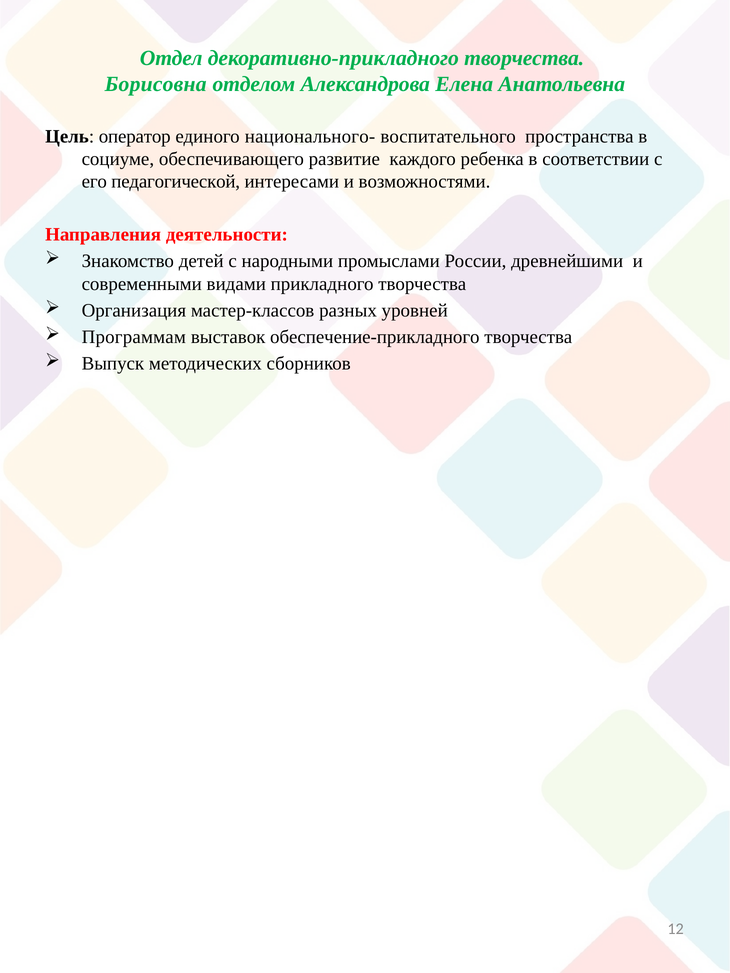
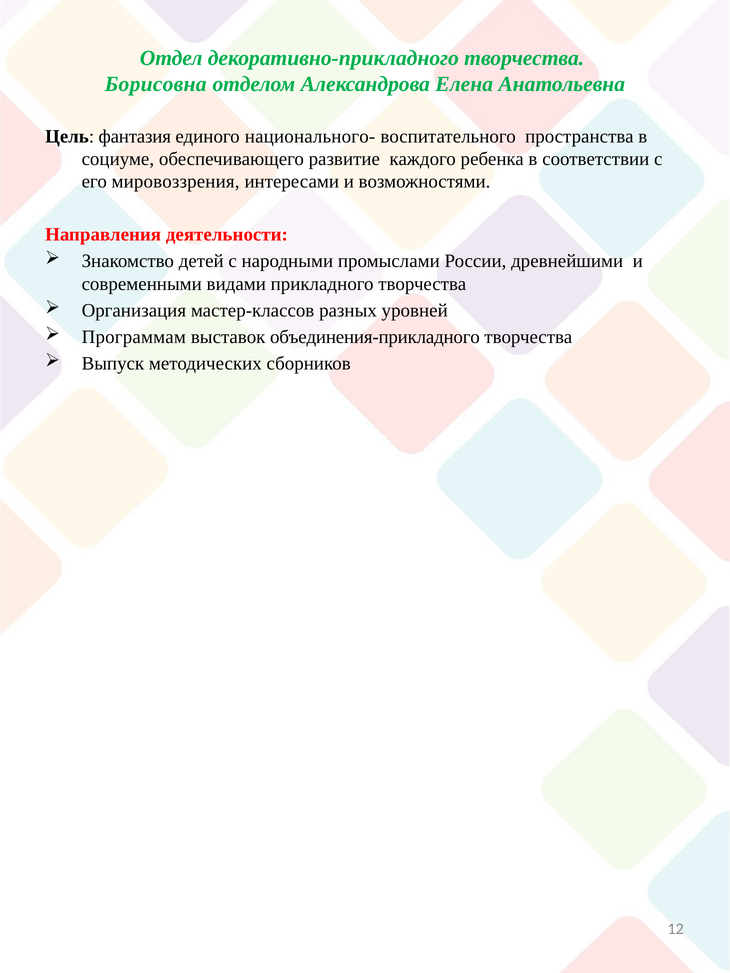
оператор: оператор -> фантазия (135, 136)
педагогической: педагогической -> мировоззрения (176, 182)
обеспечение-прикладного: обеспечение-прикладного -> объединения-прикладного (375, 337)
